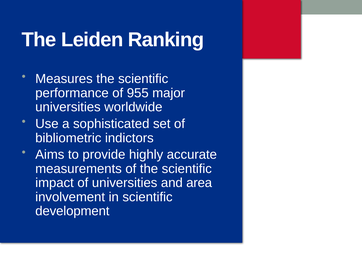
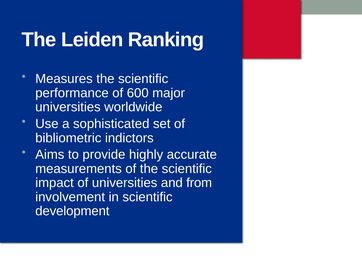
955: 955 -> 600 (138, 93)
area: area -> from (199, 183)
